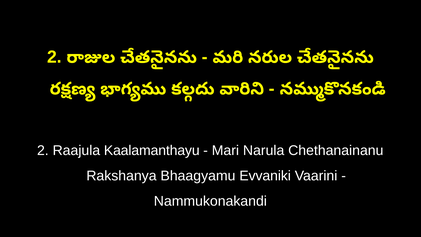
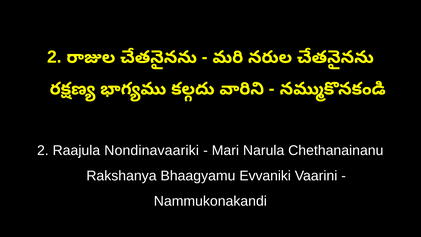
Kaalamanthayu: Kaalamanthayu -> Nondinavaariki (152, 150)
